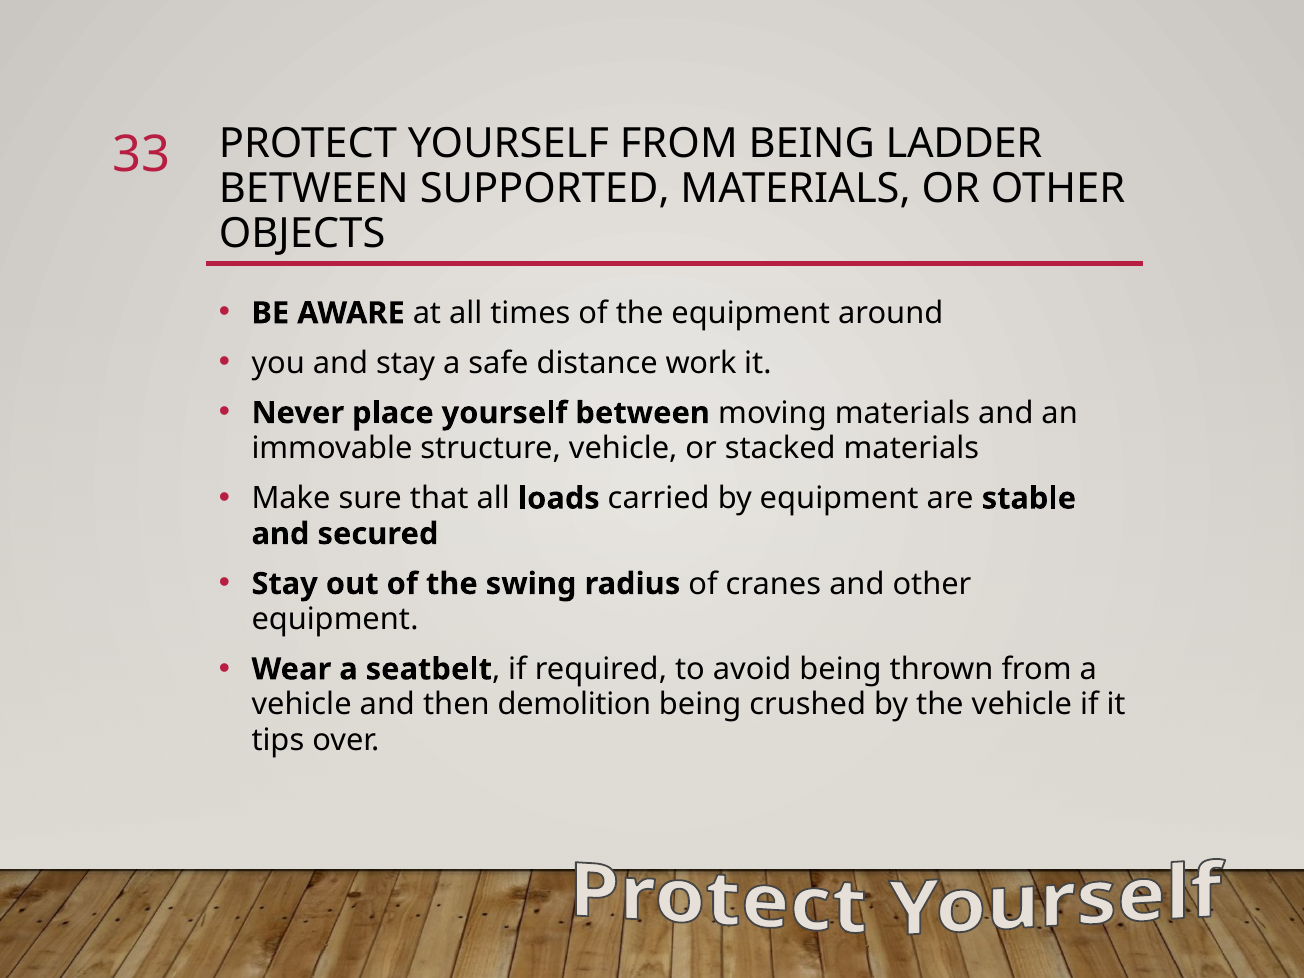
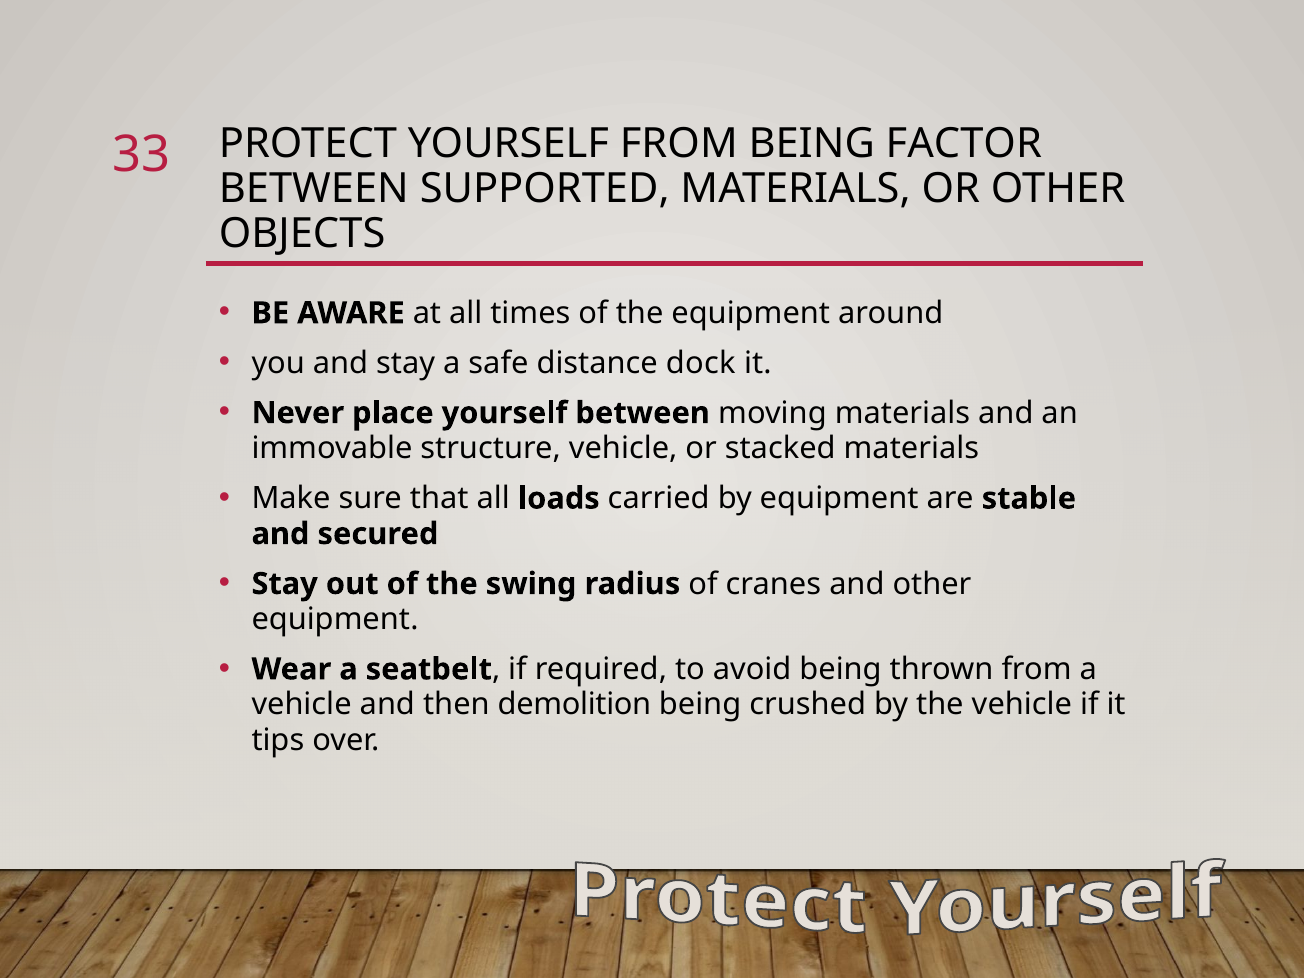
LADDER: LADDER -> FACTOR (964, 144)
work: work -> dock (701, 363)
